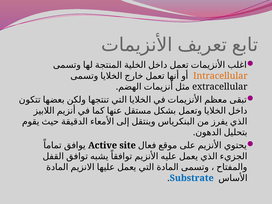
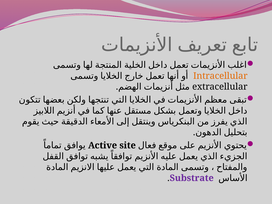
Substrate colour: blue -> purple (192, 178)
